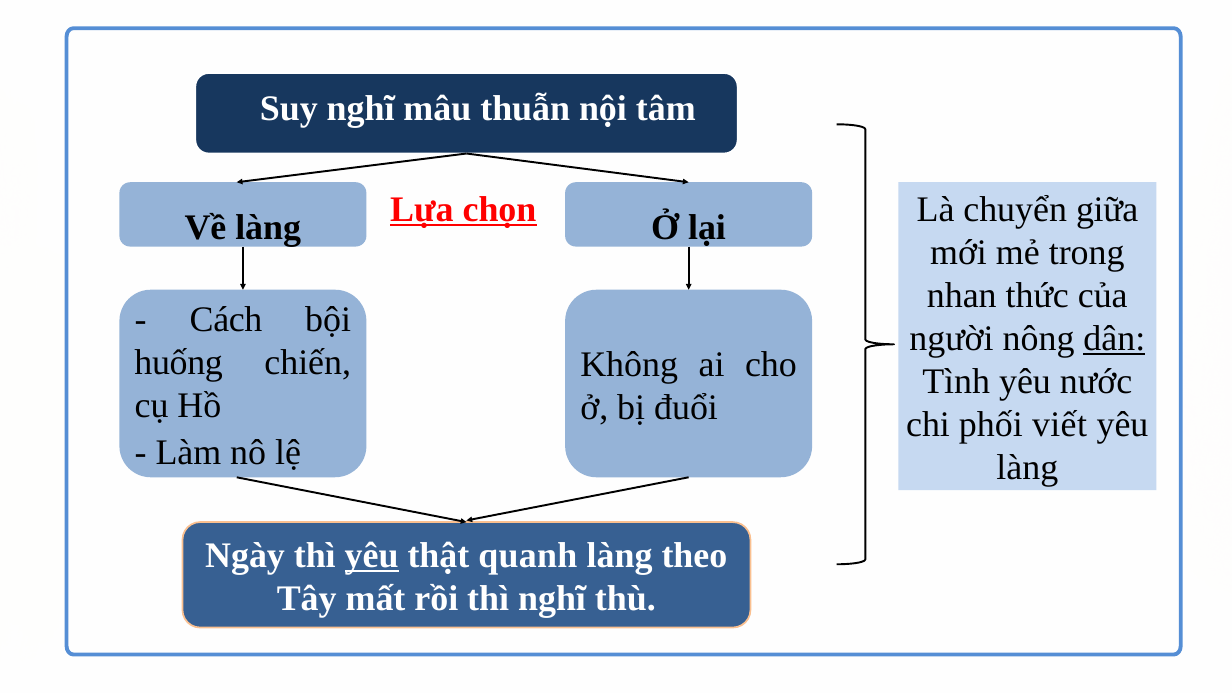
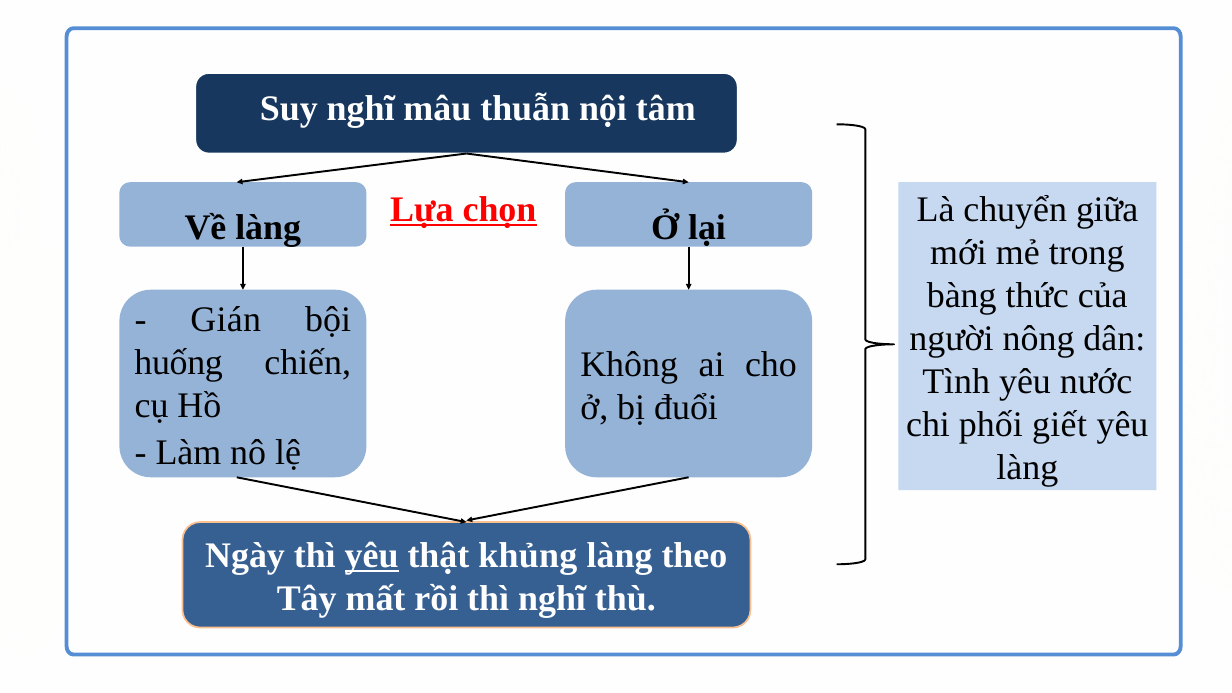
nhan: nhan -> bàng (962, 296)
Cách: Cách -> Gián (226, 320)
dân underline: present -> none (1114, 339)
viết: viết -> giết (1060, 425)
quanh: quanh -> khủng (528, 556)
